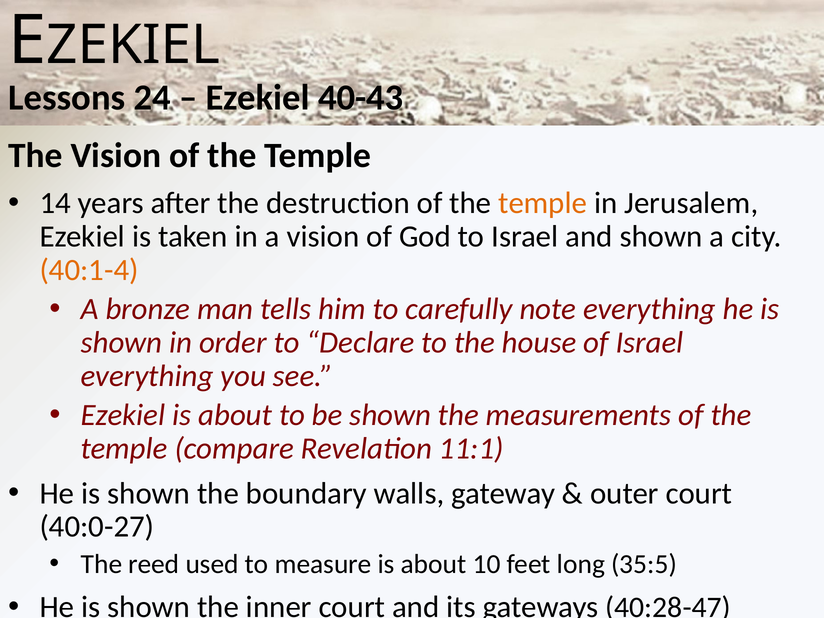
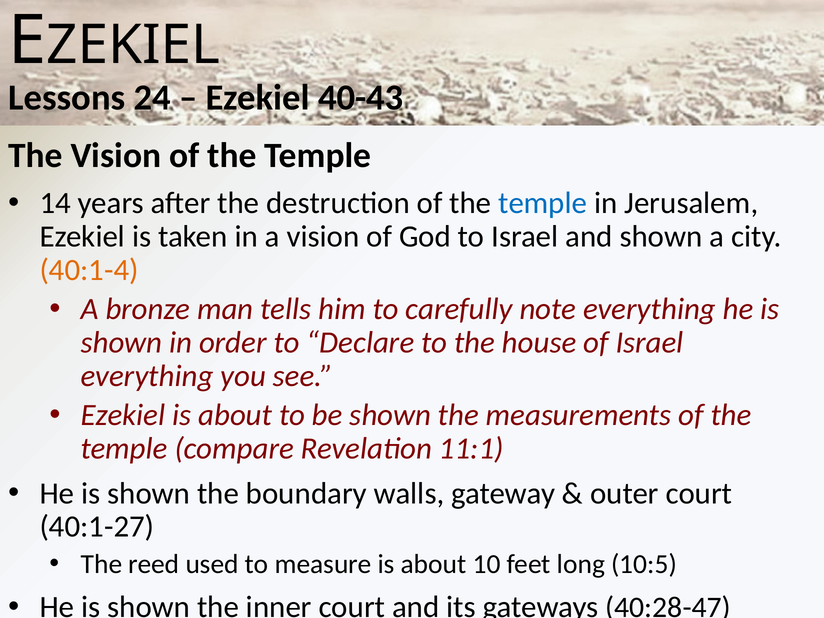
temple colour: orange -> blue (543, 203)
40:0-27: 40:0-27 -> 40:1-27 (97, 527)
35:5: 35:5 -> 10:5 (644, 564)
